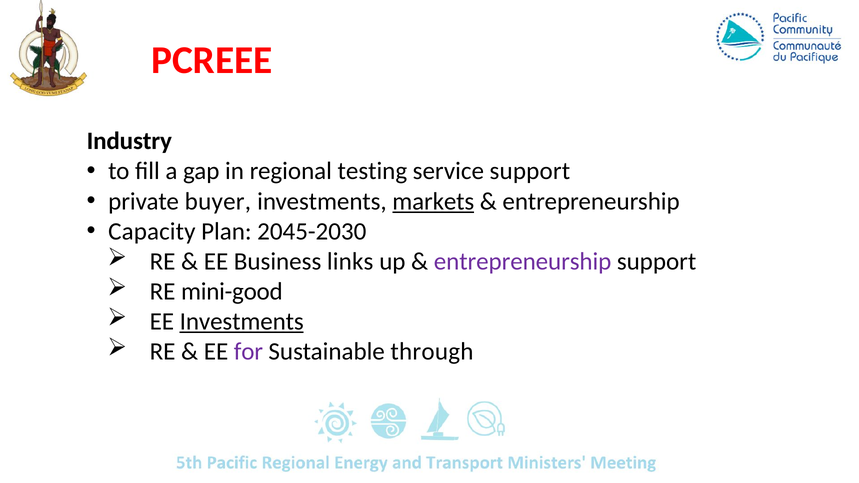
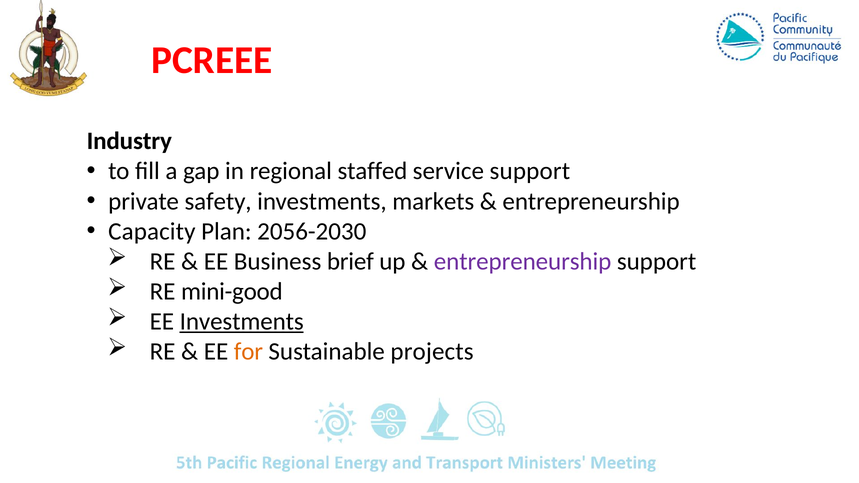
testing: testing -> staffed (372, 171)
buyer: buyer -> safety (218, 201)
markets underline: present -> none (433, 201)
2045-2030: 2045-2030 -> 2056-2030 (312, 231)
links: links -> brief (350, 262)
for colour: purple -> orange (248, 352)
through: through -> projects (432, 352)
